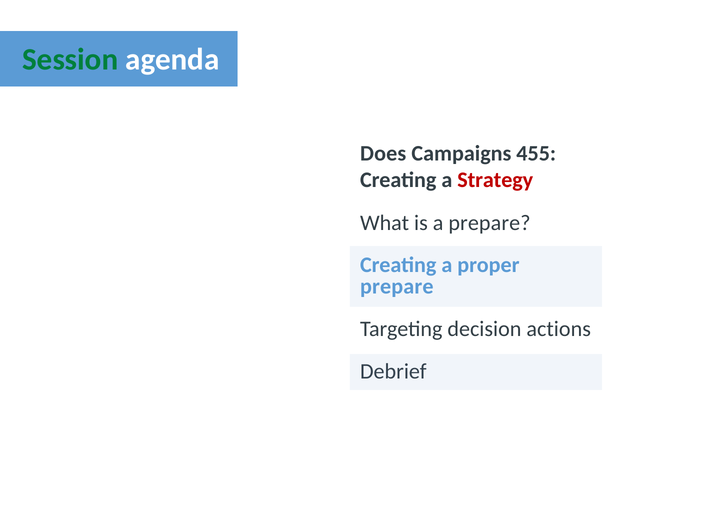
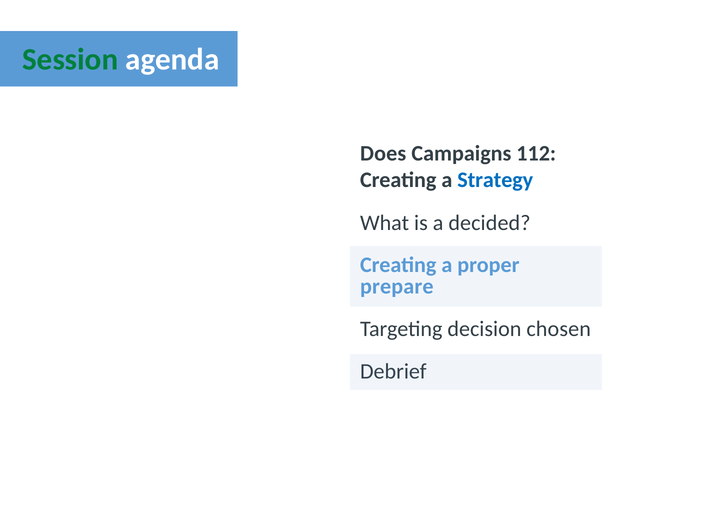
455: 455 -> 112 (536, 153)
Strategy colour: red -> blue (495, 180)
a prepare: prepare -> decided (489, 223)
actions: actions -> chosen (559, 329)
